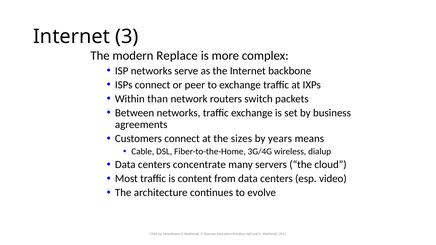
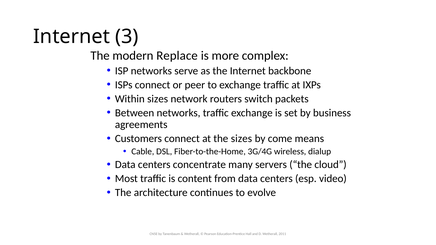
Within than: than -> sizes (158, 99)
years: years -> come (280, 139)
